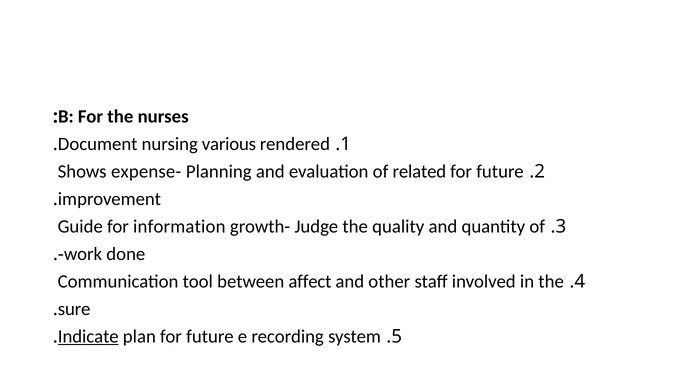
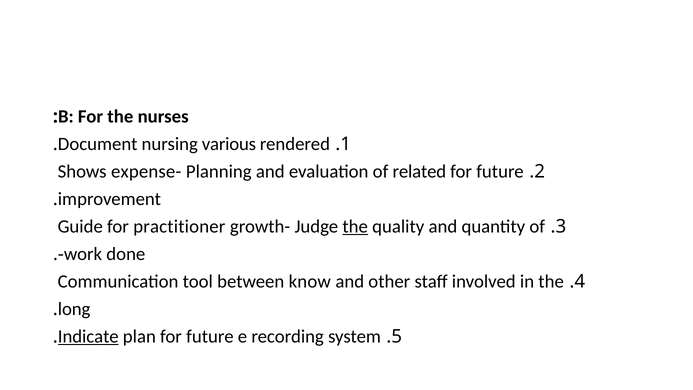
information: information -> practitioner (179, 226)
the underline: none -> present (355, 226)
affect: affect -> know (310, 281)
sure: sure -> long (74, 309)
